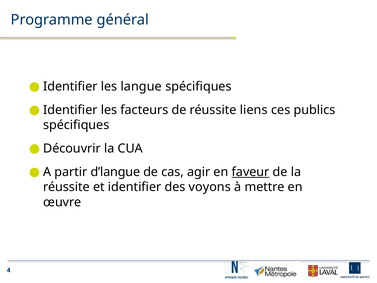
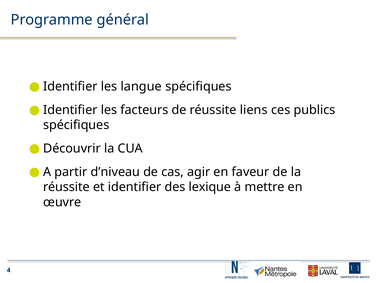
d’langue: d’langue -> d’niveau (115, 172)
faveur underline: present -> none (251, 172)
voyons: voyons -> lexique (210, 187)
